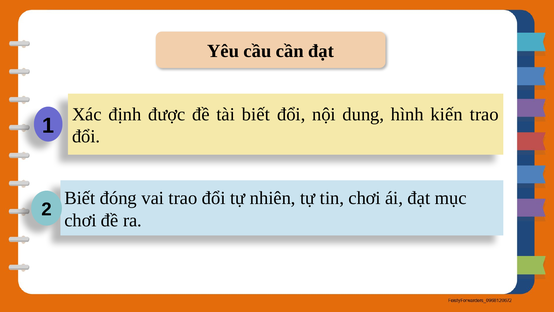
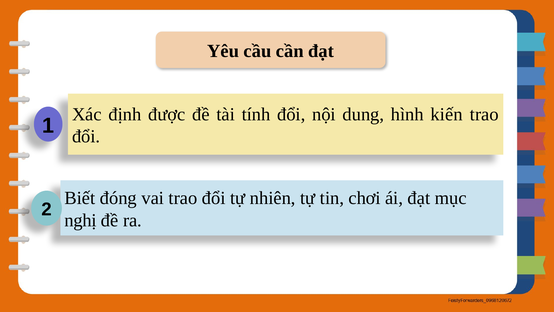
tài biết: biết -> tính (256, 114)
chơi: chơi -> nghị (81, 220)
